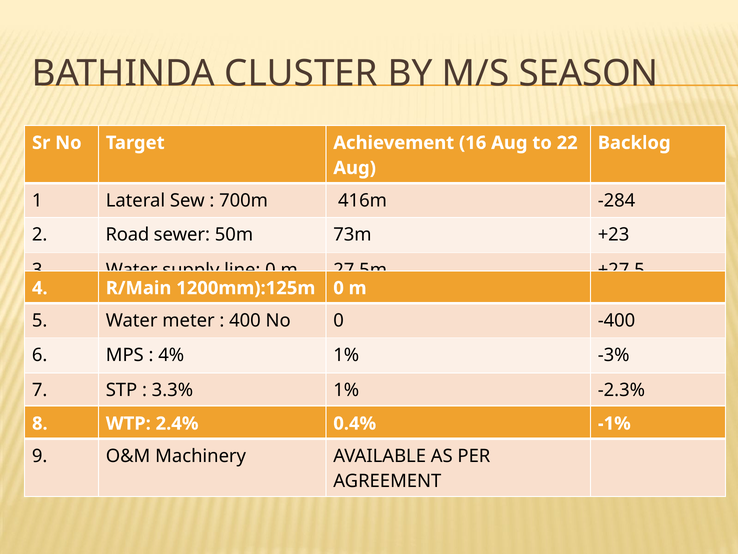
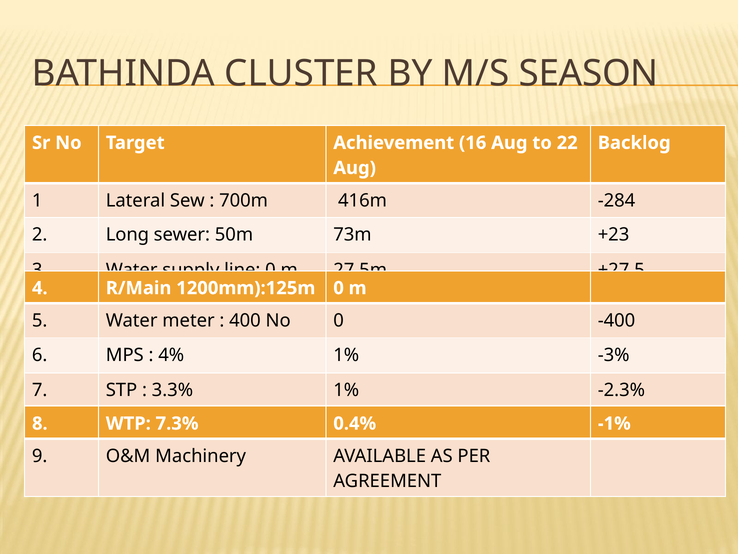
Road: Road -> Long (127, 235)
2.4%: 2.4% -> 7.3% (177, 423)
